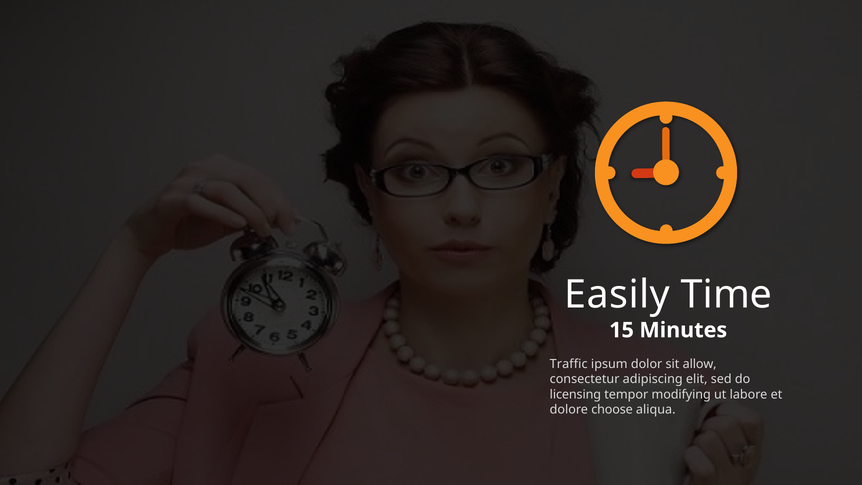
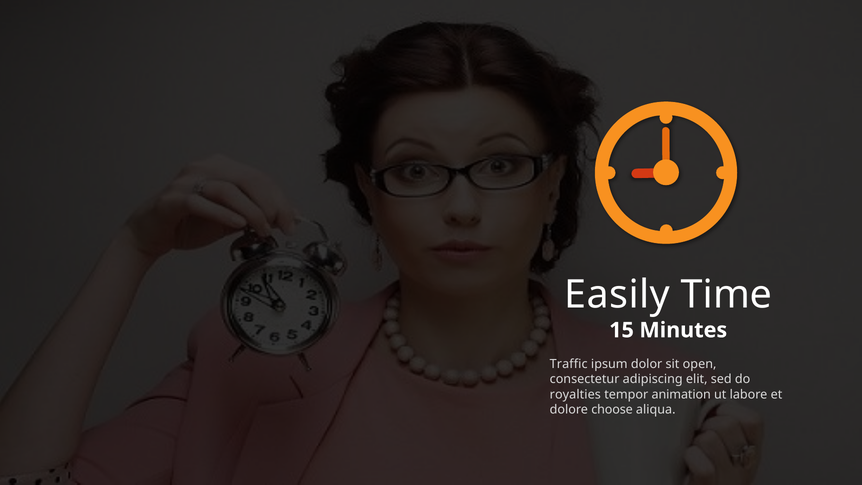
allow: allow -> open (700, 364)
licensing: licensing -> royalties (575, 394)
modifying: modifying -> animation (681, 394)
